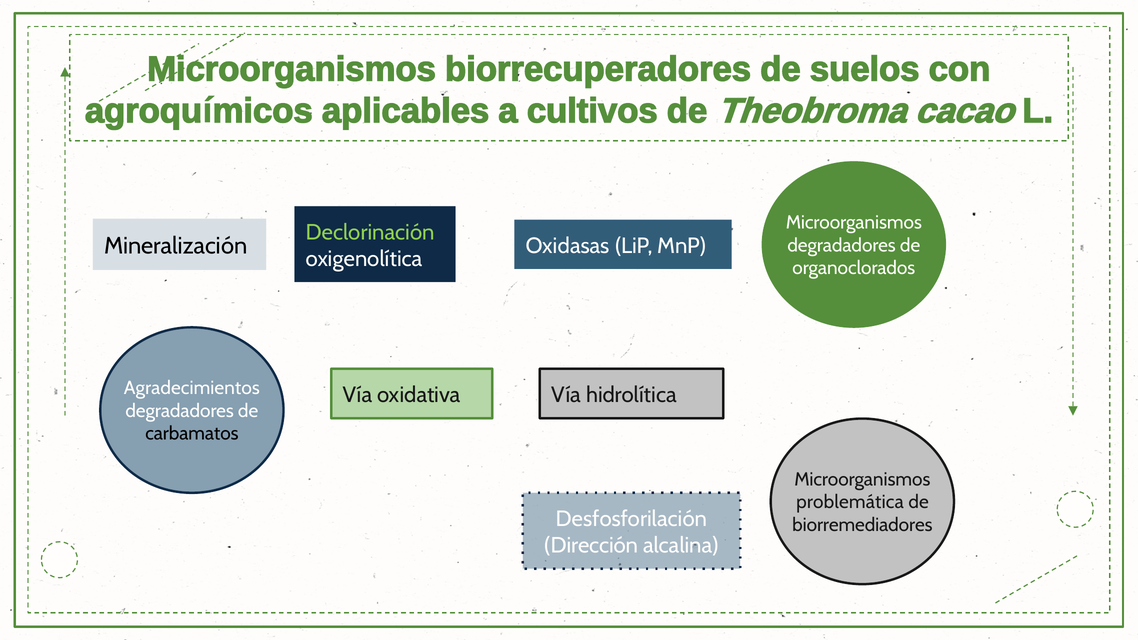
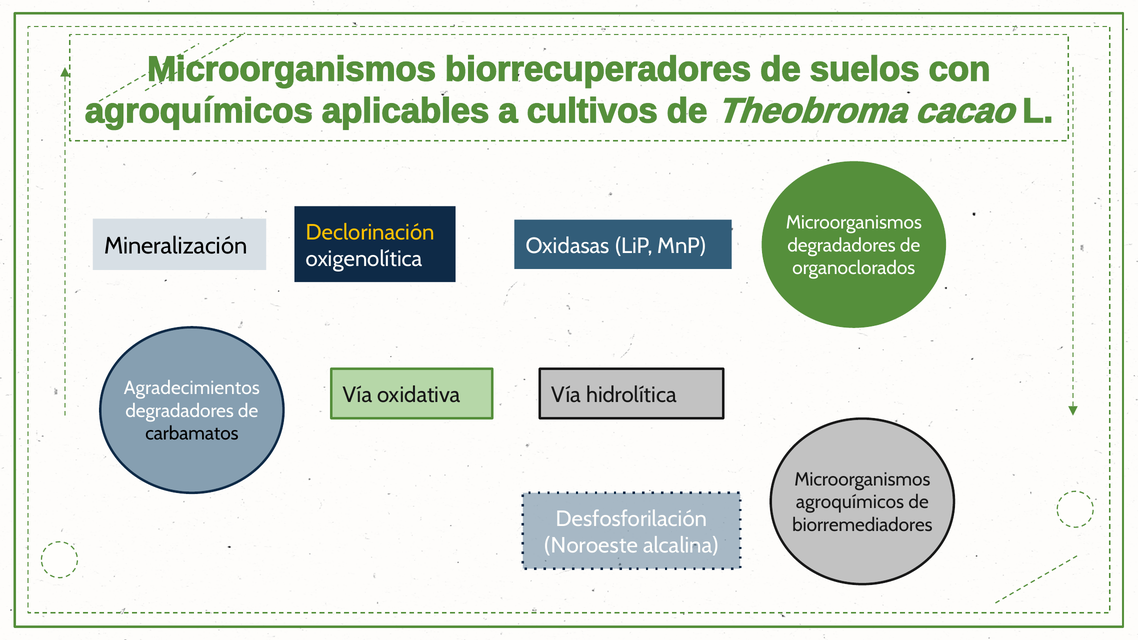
Declorinación colour: light green -> yellow (370, 232)
problemática: problemática -> agroquímicos (850, 502)
Dirección: Dirección -> Noroeste (591, 546)
